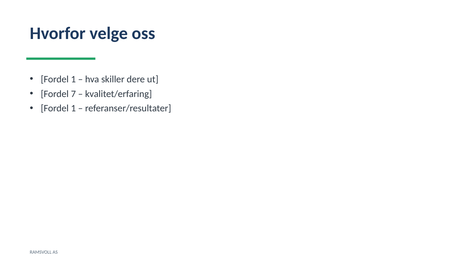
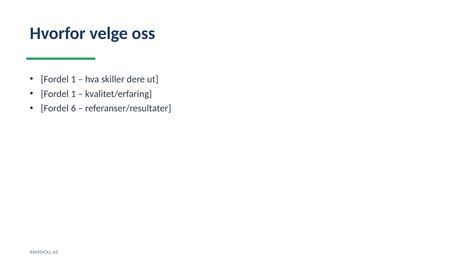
7: 7 -> 1 (73, 94)
1: 1 -> 6 (73, 109)
